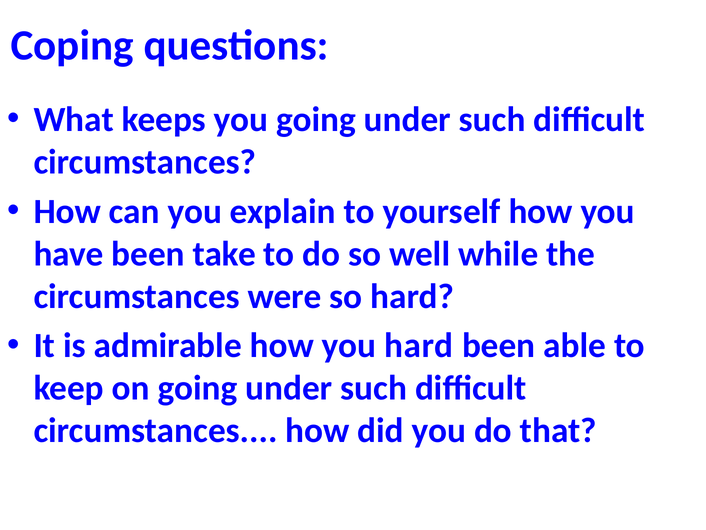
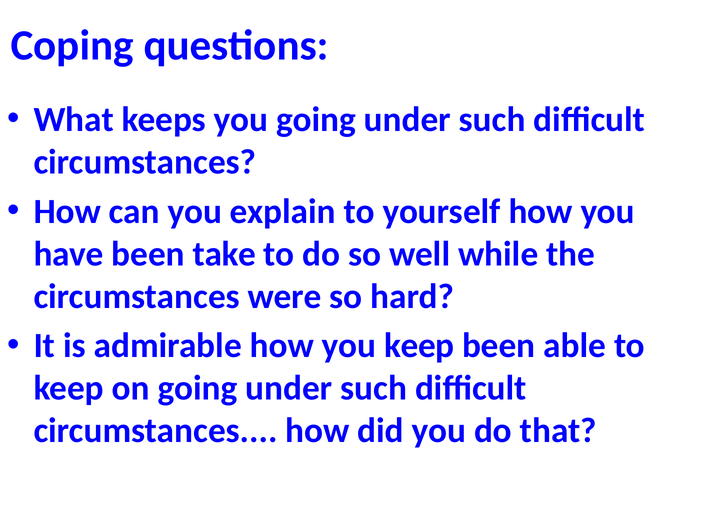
you hard: hard -> keep (419, 345)
